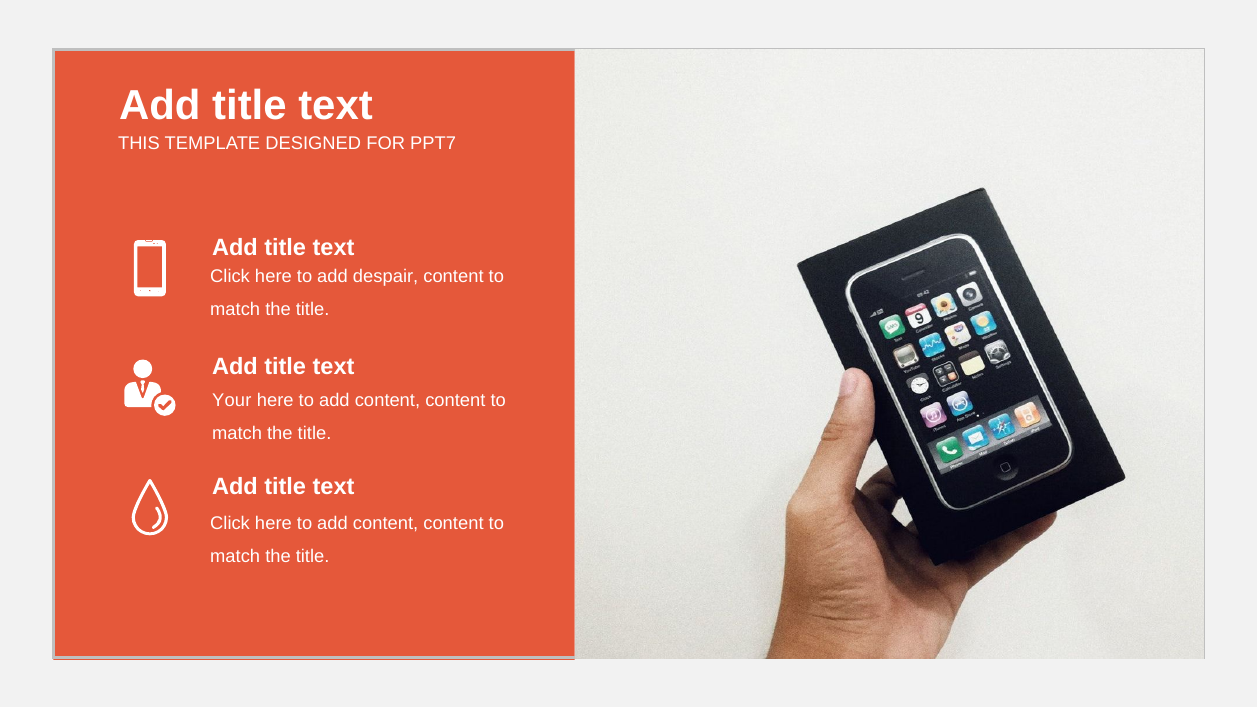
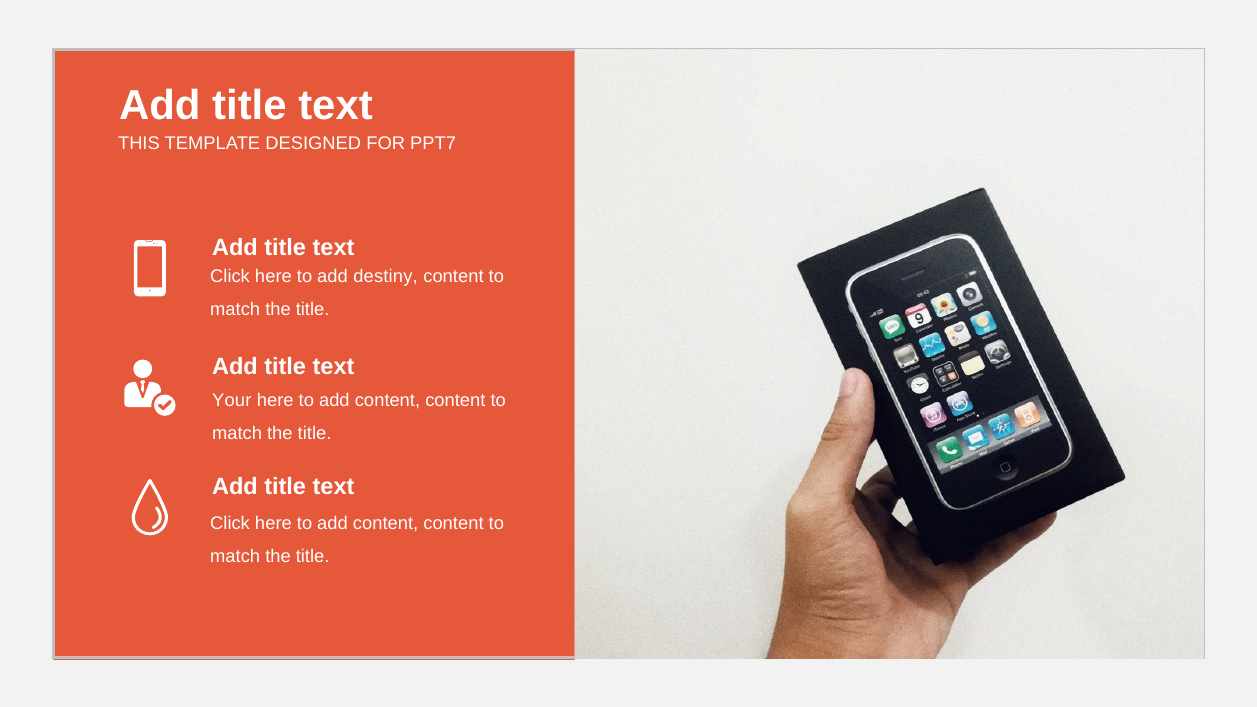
despair: despair -> destiny (386, 276)
